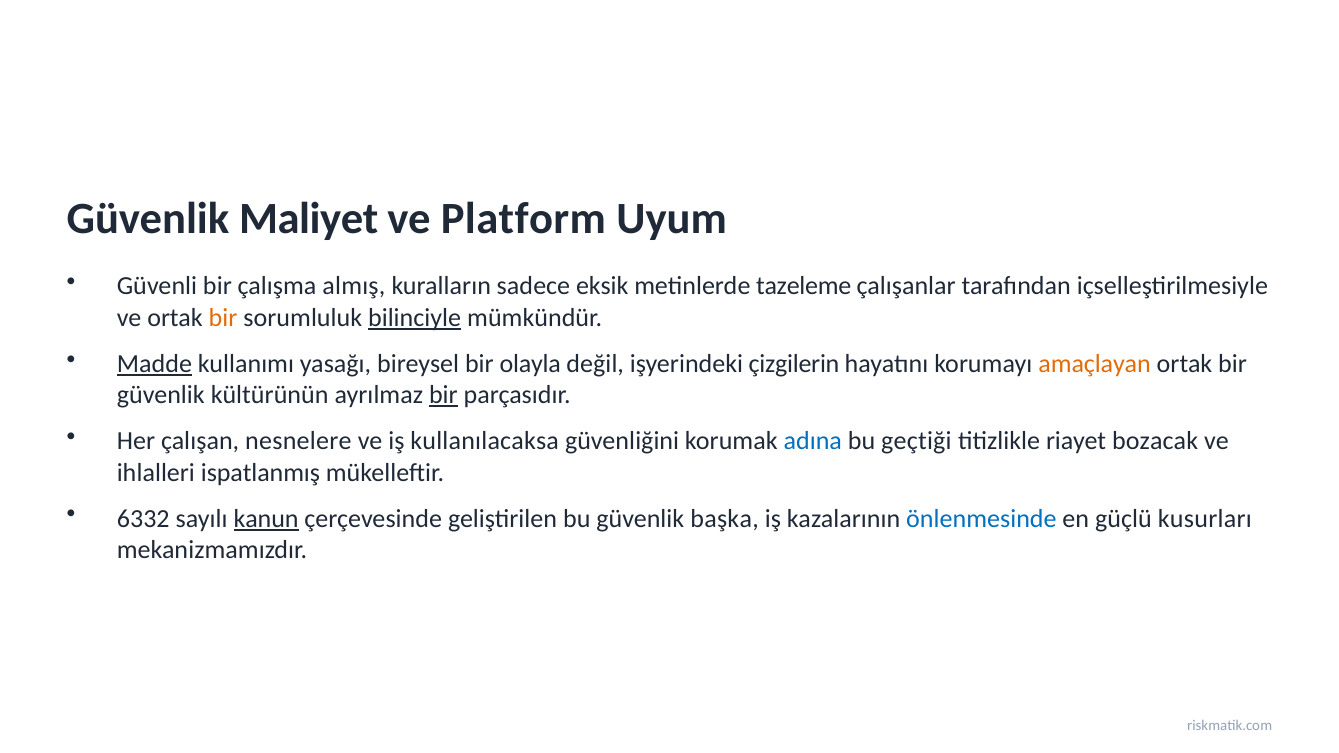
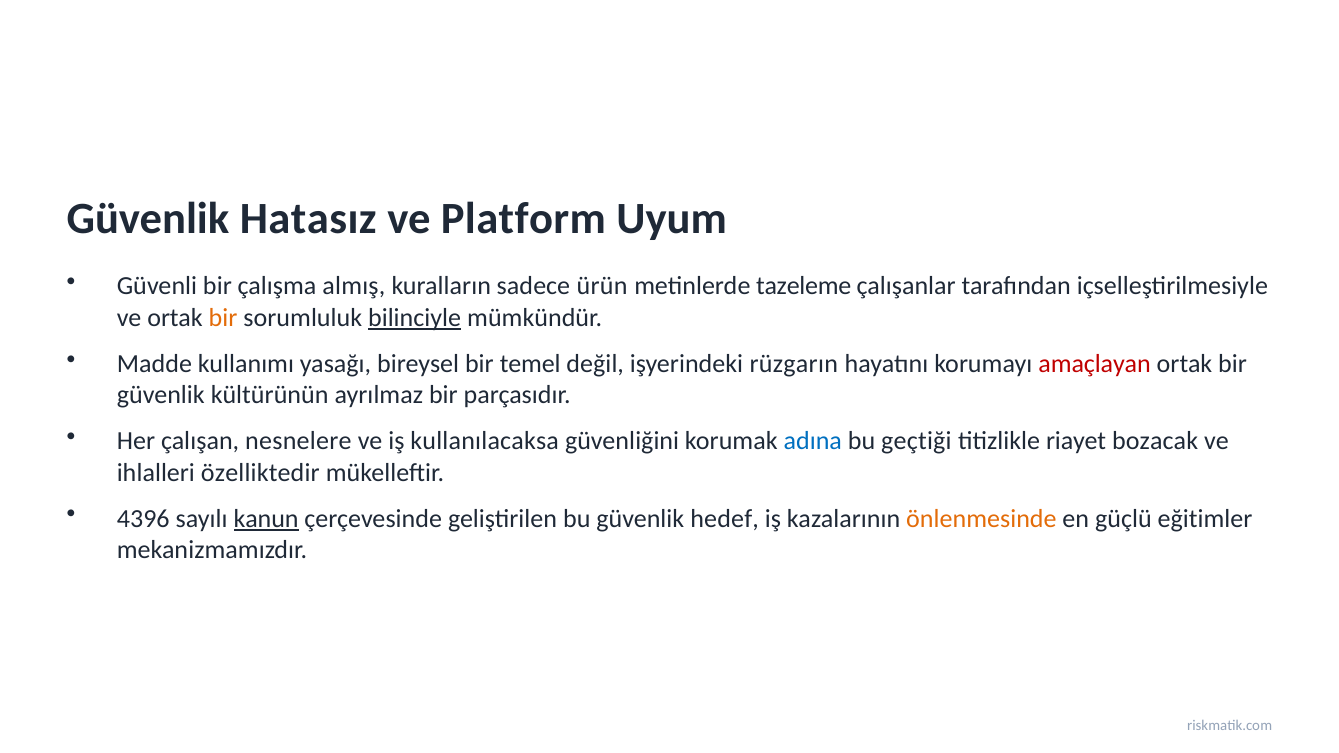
Maliyet: Maliyet -> Hatasız (308, 219)
eksik: eksik -> ürün (602, 286)
Madde underline: present -> none (154, 364)
olayla: olayla -> temel (530, 364)
çizgilerin: çizgilerin -> rüzgarın (794, 364)
amaçlayan colour: orange -> red (1095, 364)
bir underline: present -> none (443, 395)
ispatlanmış: ispatlanmış -> özelliktedir (260, 473)
6332: 6332 -> 4396 (143, 519)
başka: başka -> hedef (725, 519)
önlenmesinde colour: blue -> orange (981, 519)
kusurları: kusurları -> eğitimler (1205, 519)
